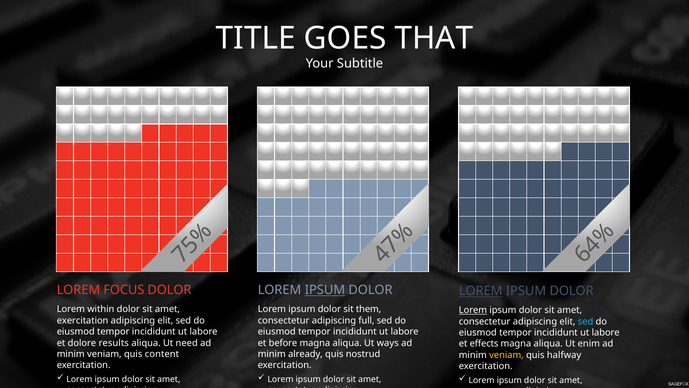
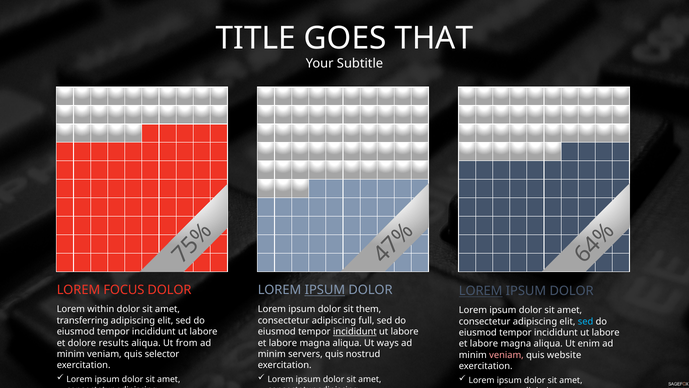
Lorem underline: present -> none (473, 310)
exercitation: exercitation -> transferring (83, 320)
incididunt underline: none -> present (355, 331)
need: need -> from (187, 343)
before: before -> labore (283, 343)
effects: effects -> labore (484, 344)
content: content -> selector (162, 354)
already: already -> servers (305, 354)
veniam colour: yellow -> pink (506, 355)
halfway: halfway -> website (564, 355)
